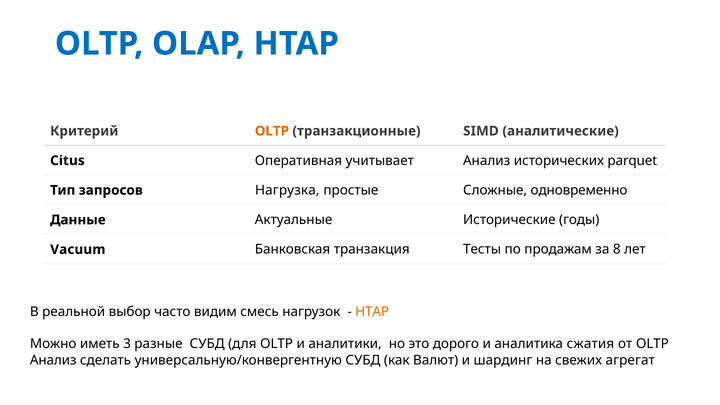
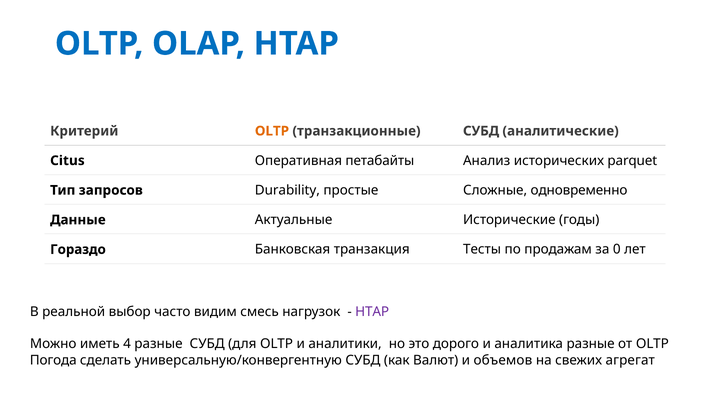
транзакционные SIMD: SIMD -> СУБД (481, 131)
учитывает: учитывает -> петабайты (380, 161)
Нагрузка: Нагрузка -> Durability (287, 190)
Vacuum: Vacuum -> Гораздо (78, 249)
8: 8 -> 0 (617, 249)
HTAP colour: orange -> purple (372, 312)
3: 3 -> 4 (127, 344)
аналитика сжатия: сжатия -> разные (591, 344)
Анализ: Анализ -> Погода (53, 360)
шардинг: шардинг -> объемов (503, 360)
